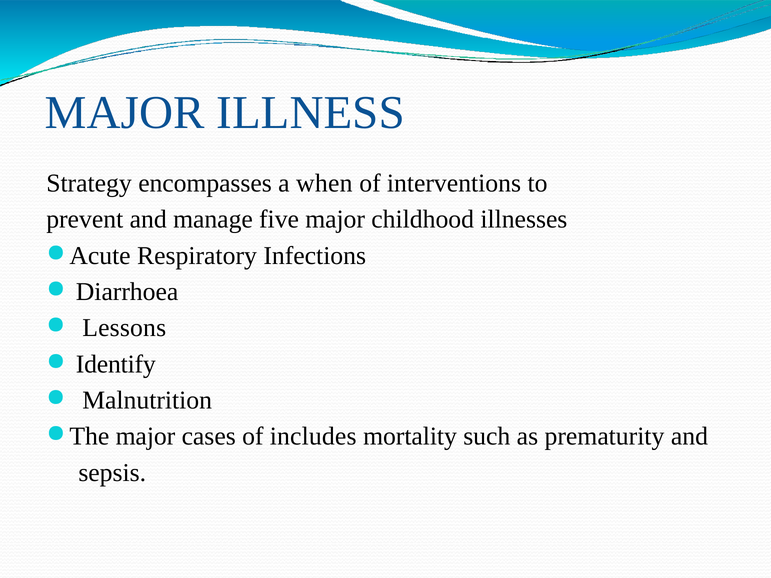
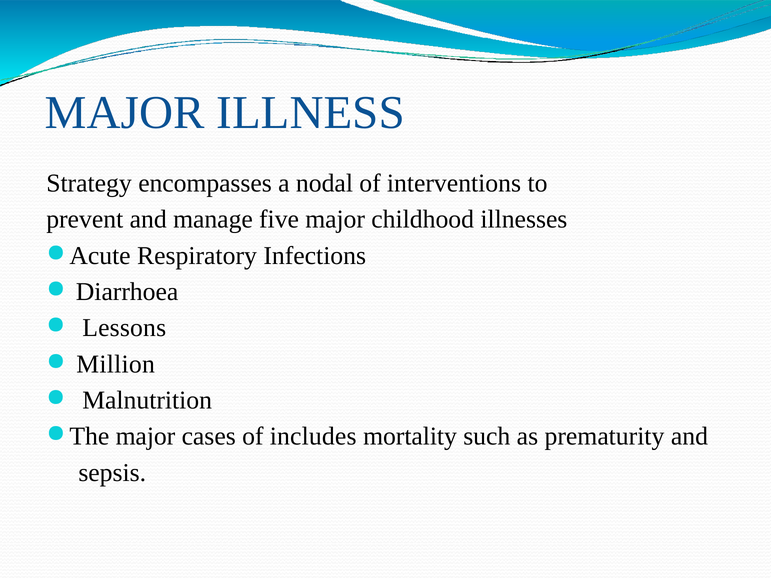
when: when -> nodal (324, 183)
Identify: Identify -> Million (116, 364)
